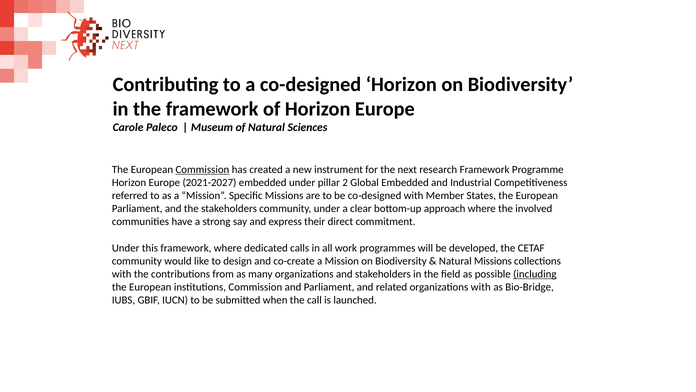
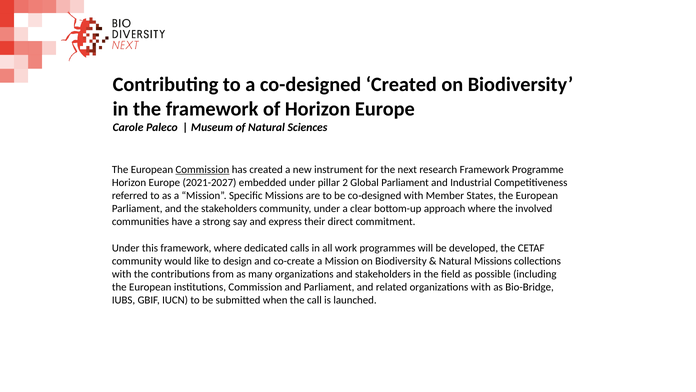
co-designed Horizon: Horizon -> Created (401, 84)
Global Embedded: Embedded -> Parliament (405, 182)
including underline: present -> none (535, 274)
